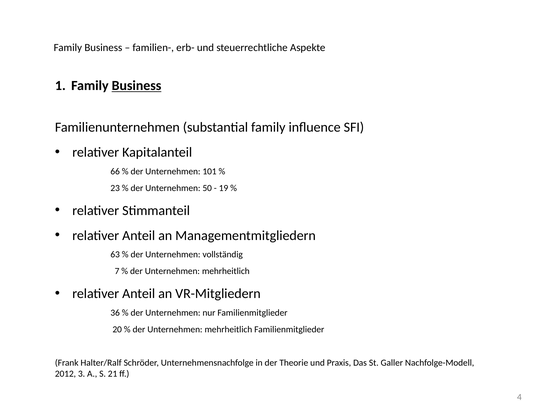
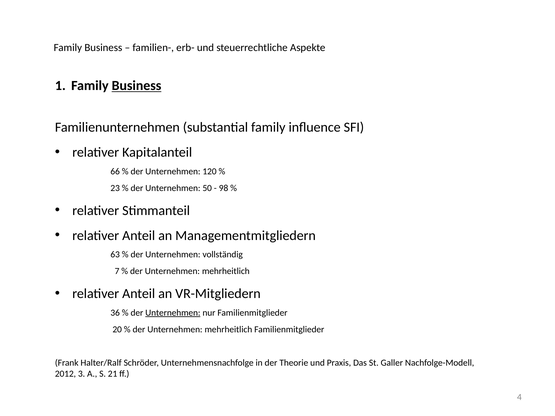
101: 101 -> 120 (210, 171)
19: 19 -> 98 (224, 188)
Unternehmen underline: none -> present (173, 313)
